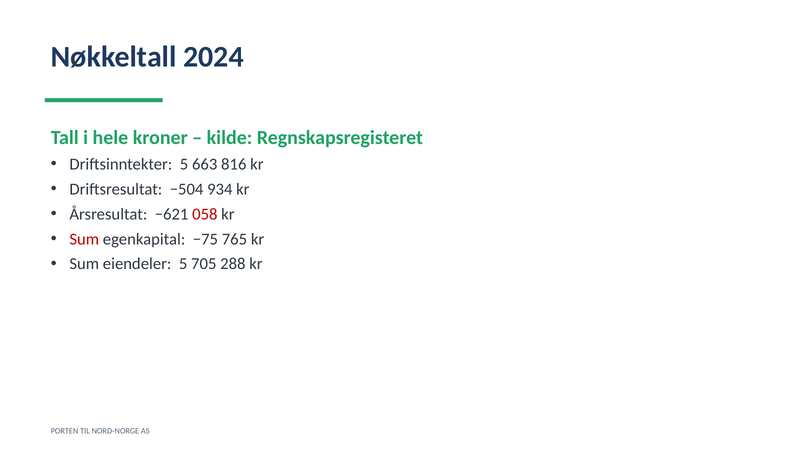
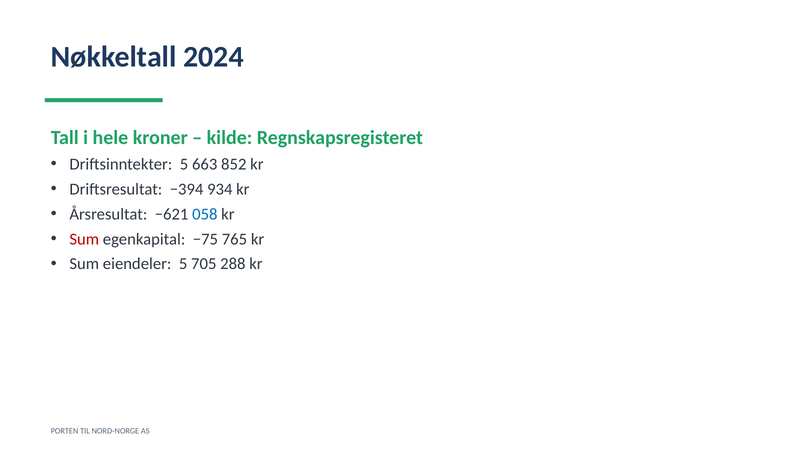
816: 816 -> 852 (234, 164)
−504: −504 -> −394 (187, 189)
058 colour: red -> blue (205, 214)
